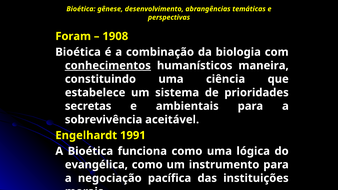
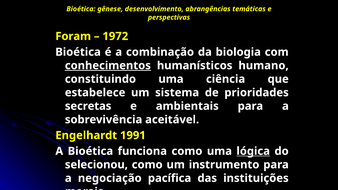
1908: 1908 -> 1972 (115, 36)
maneira: maneira -> humano (264, 66)
lógica underline: none -> present (253, 151)
evangélica: evangélica -> selecionou (96, 165)
